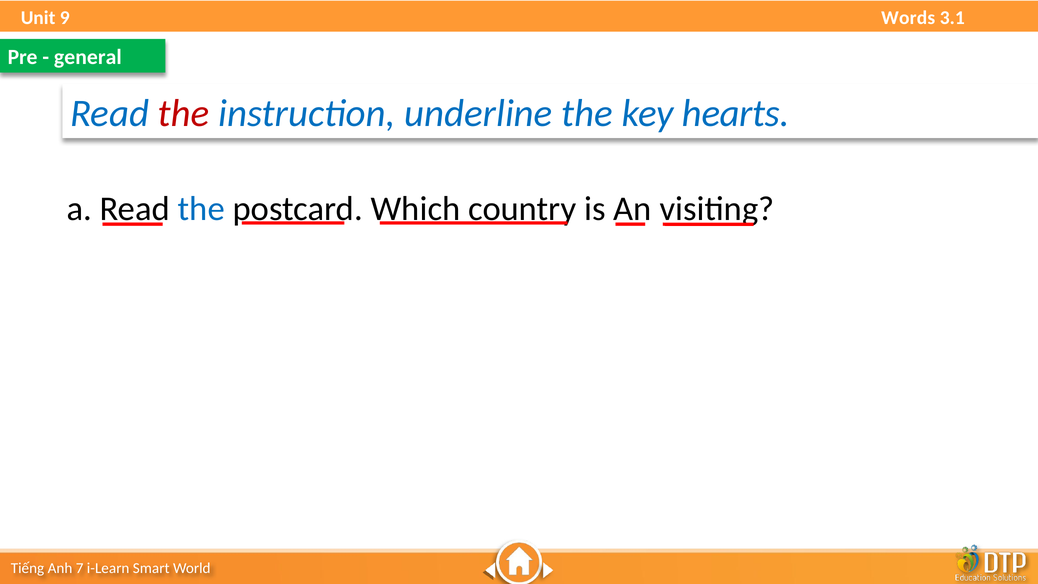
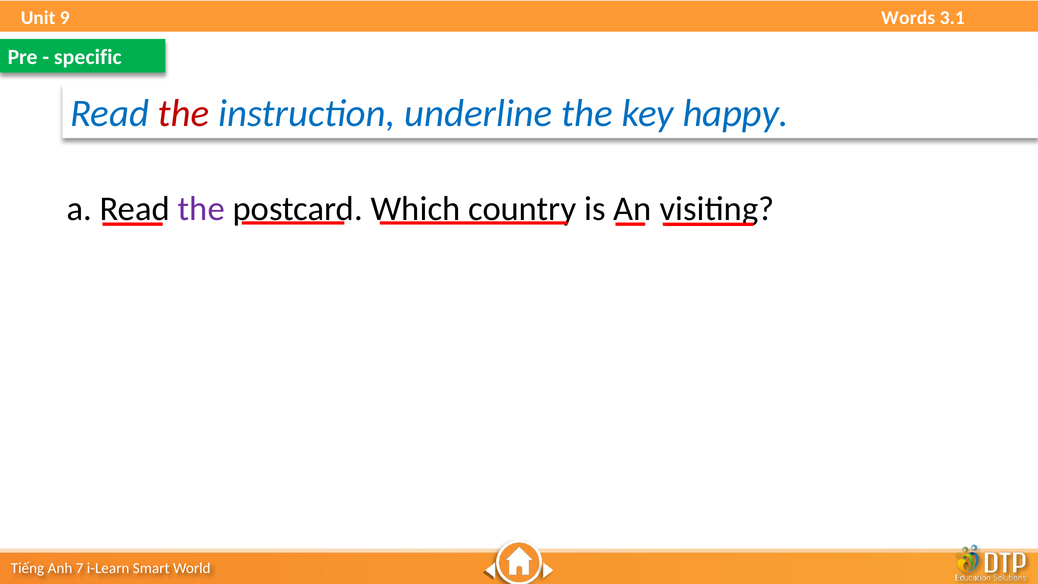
general: general -> specific (88, 57)
hearts: hearts -> happy (736, 114)
the colour: blue -> purple (201, 209)
